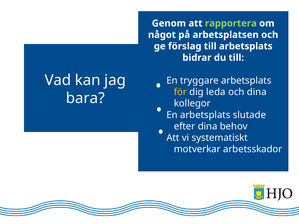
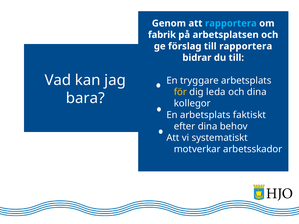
rapportera colour: light green -> light blue (231, 23)
något: något -> fabrik (162, 35)
till arbetsplats: arbetsplats -> rapportera (246, 46)
slutade: slutade -> faktiskt (249, 115)
